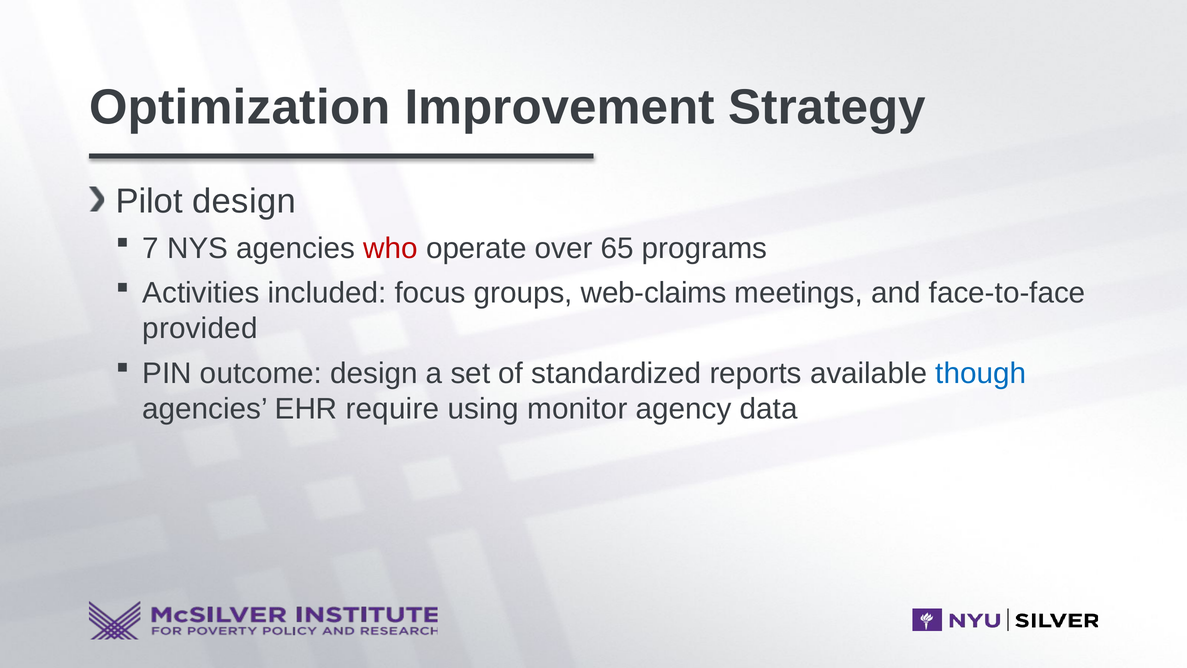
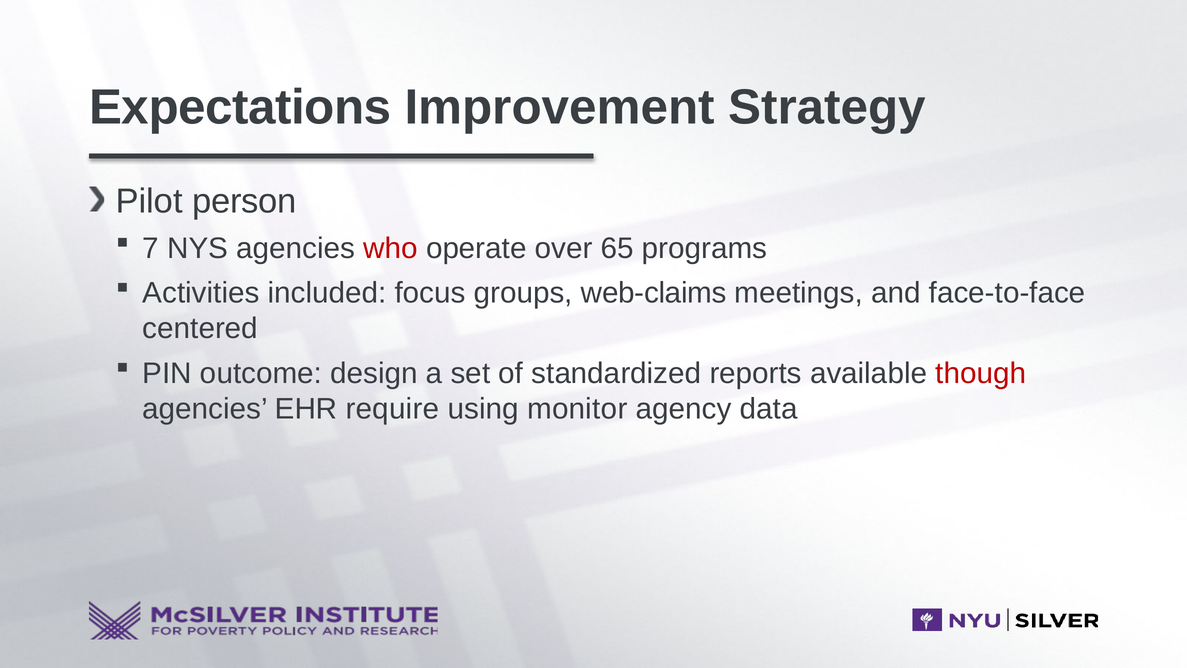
Optimization: Optimization -> Expectations (240, 107)
Pilot design: design -> person (244, 201)
provided: provided -> centered (200, 329)
though colour: blue -> red (981, 373)
